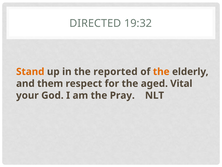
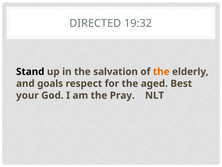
Stand colour: orange -> black (30, 71)
reported: reported -> salvation (116, 71)
them: them -> goals (50, 83)
Vital: Vital -> Best (181, 83)
